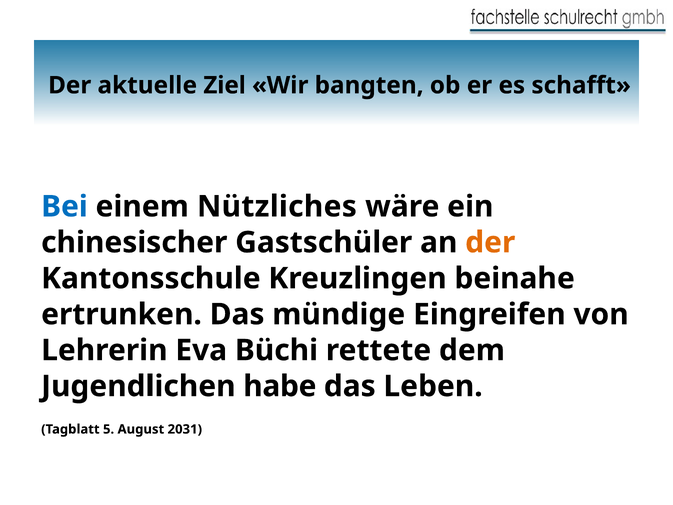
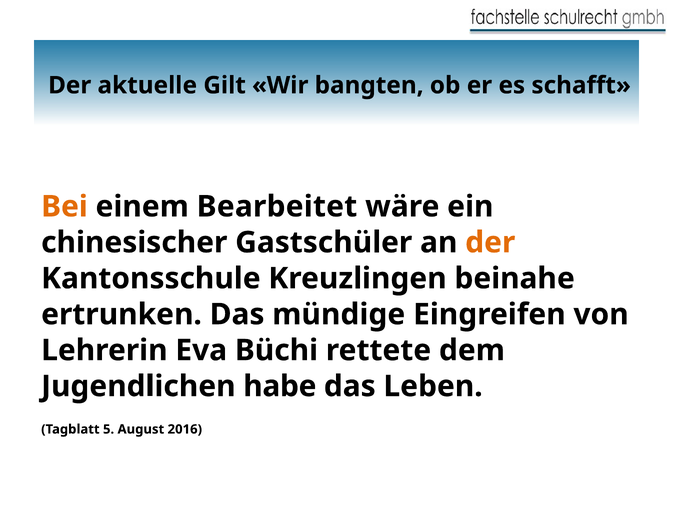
Ziel: Ziel -> Gilt (225, 85)
Bei colour: blue -> orange (64, 206)
Nützliches: Nützliches -> Bearbeitet (277, 206)
2031: 2031 -> 2016 (185, 429)
